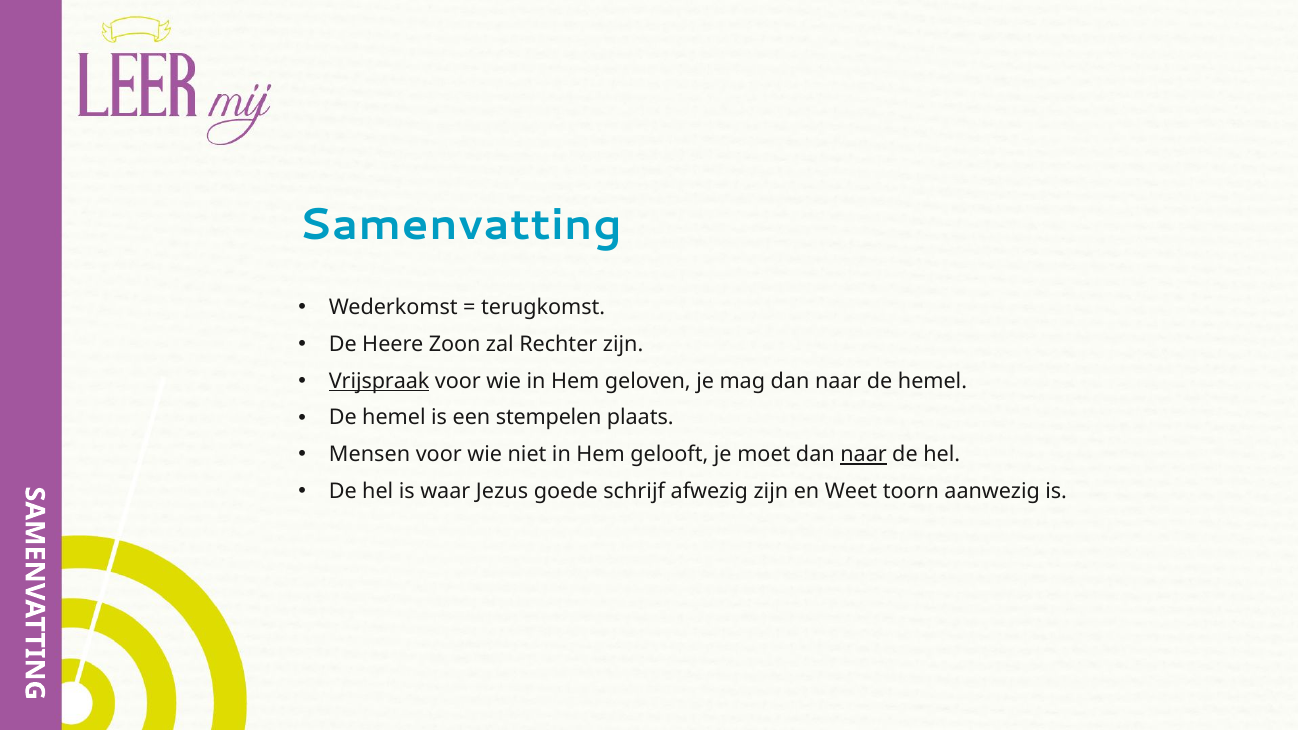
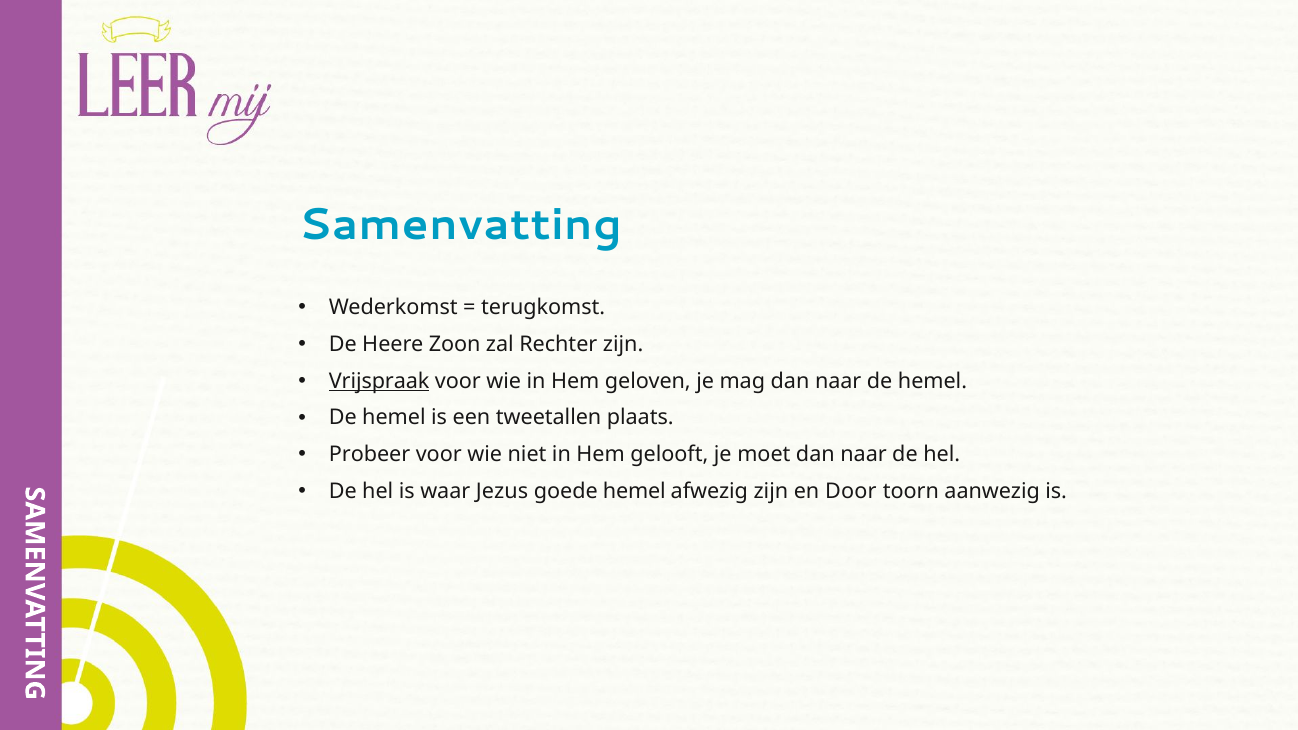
stempelen: stempelen -> tweetallen (549, 418)
Mensen: Mensen -> Probeer (370, 455)
naar underline: present -> none (864, 455)
goede schrijf: schrijf -> hemel (634, 492)
Weet: Weet -> Door (851, 492)
